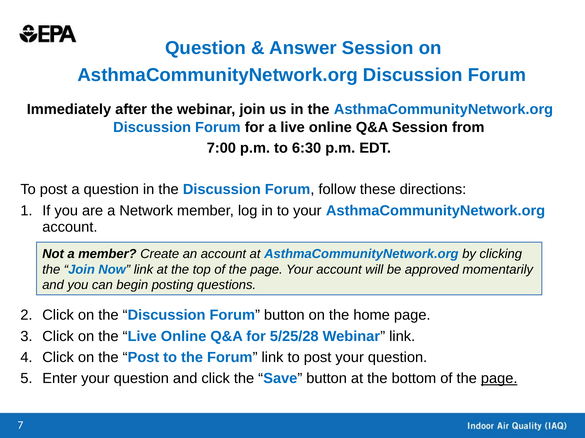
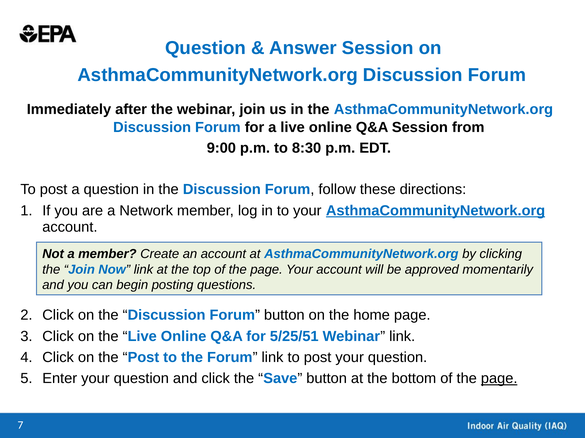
7:00: 7:00 -> 9:00 (221, 148)
6:30: 6:30 -> 8:30 (307, 148)
AsthmaCommunityNetwork.org underline: none -> present (436, 211)
5/25/28: 5/25/28 -> 5/25/51 (294, 337)
